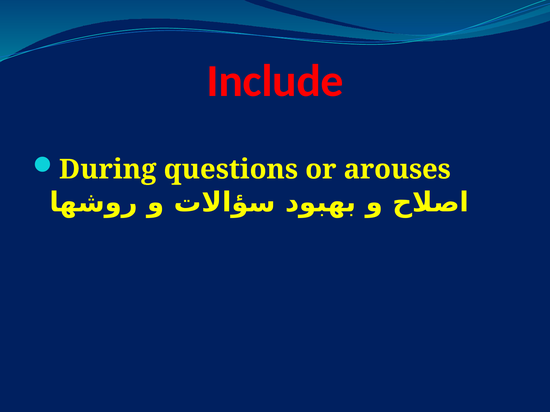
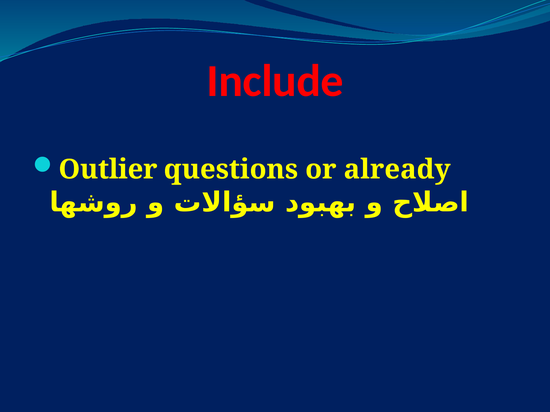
During: During -> Outlier (108, 170)
arouses: arouses -> already (397, 170)
